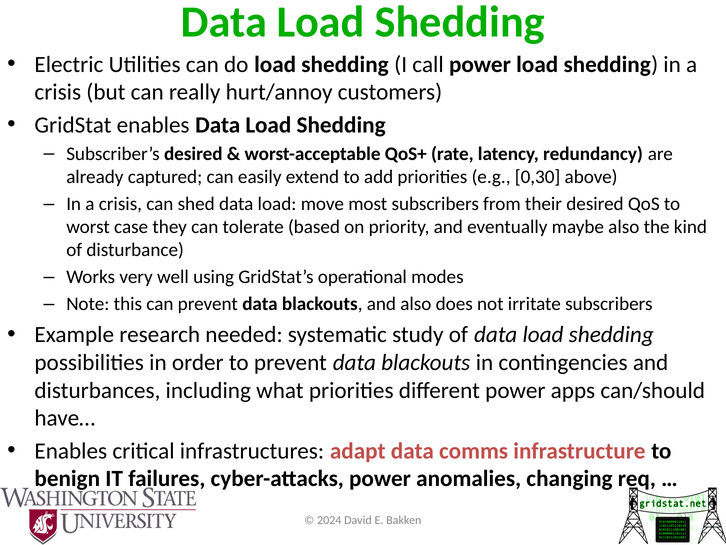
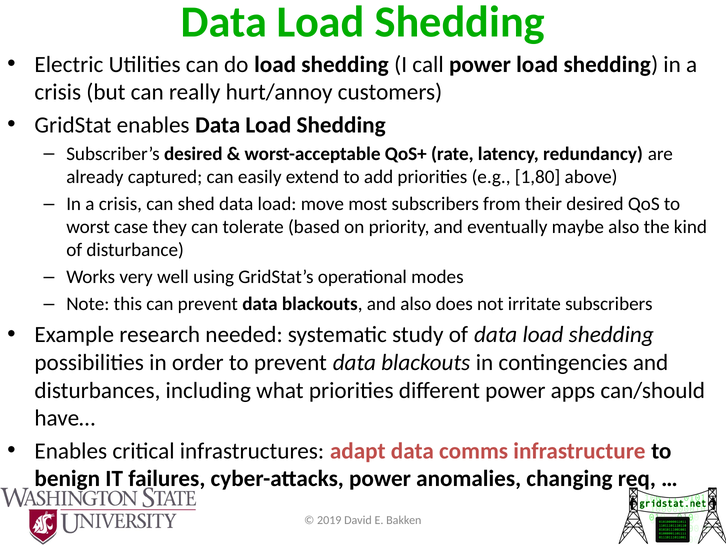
0,30: 0,30 -> 1,80 (538, 177)
2024: 2024 -> 2019 (329, 520)
